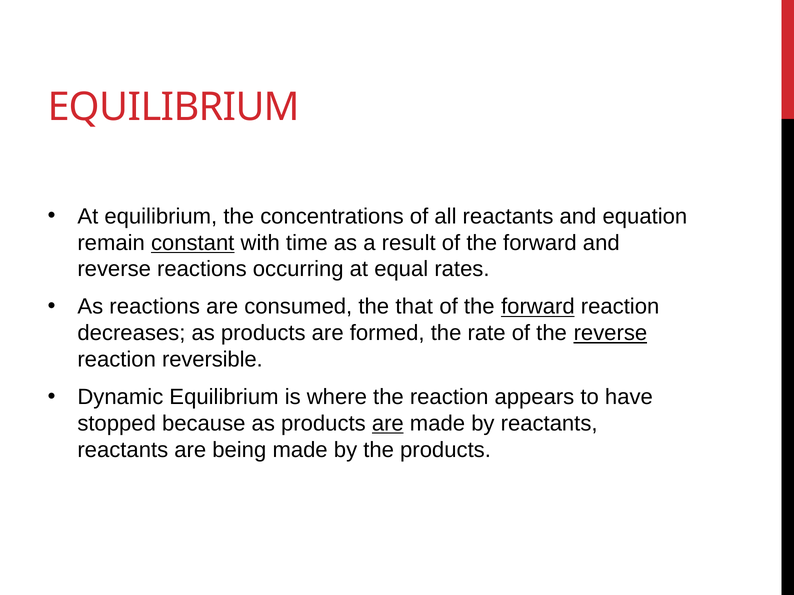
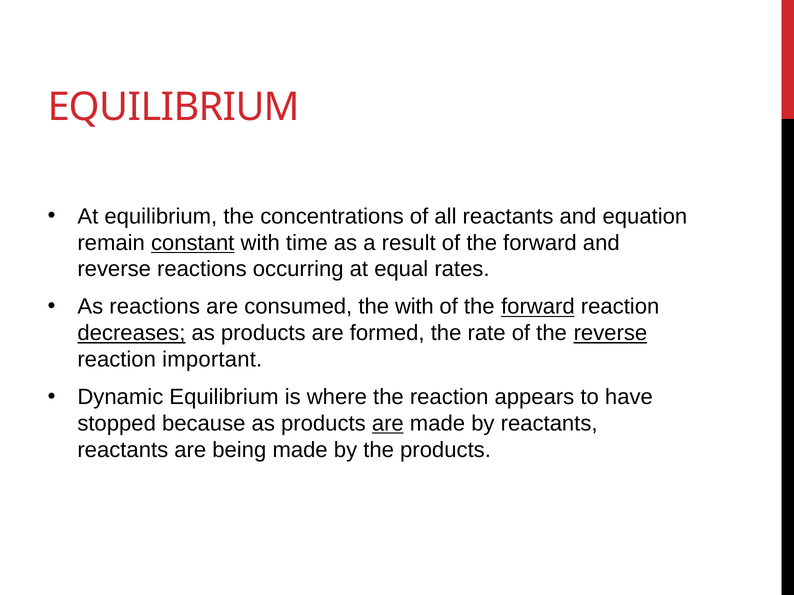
the that: that -> with (414, 307)
decreases underline: none -> present (131, 333)
reversible: reversible -> important (212, 360)
